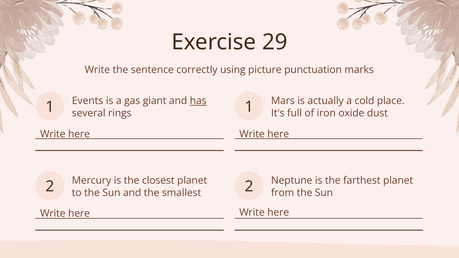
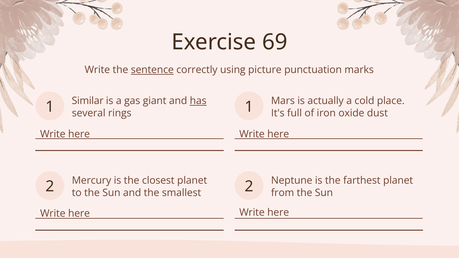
29: 29 -> 69 (275, 42)
sentence underline: none -> present (152, 70)
Events: Events -> Similar (88, 101)
